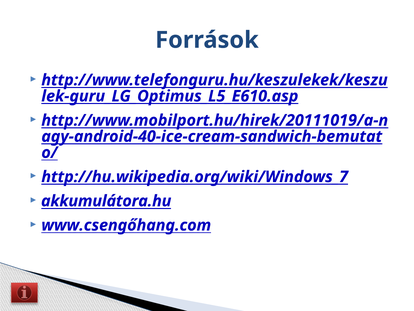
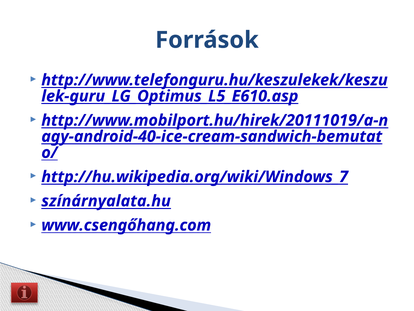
akkumulátora.hu: akkumulátora.hu -> színárnyalata.hu (106, 201)
